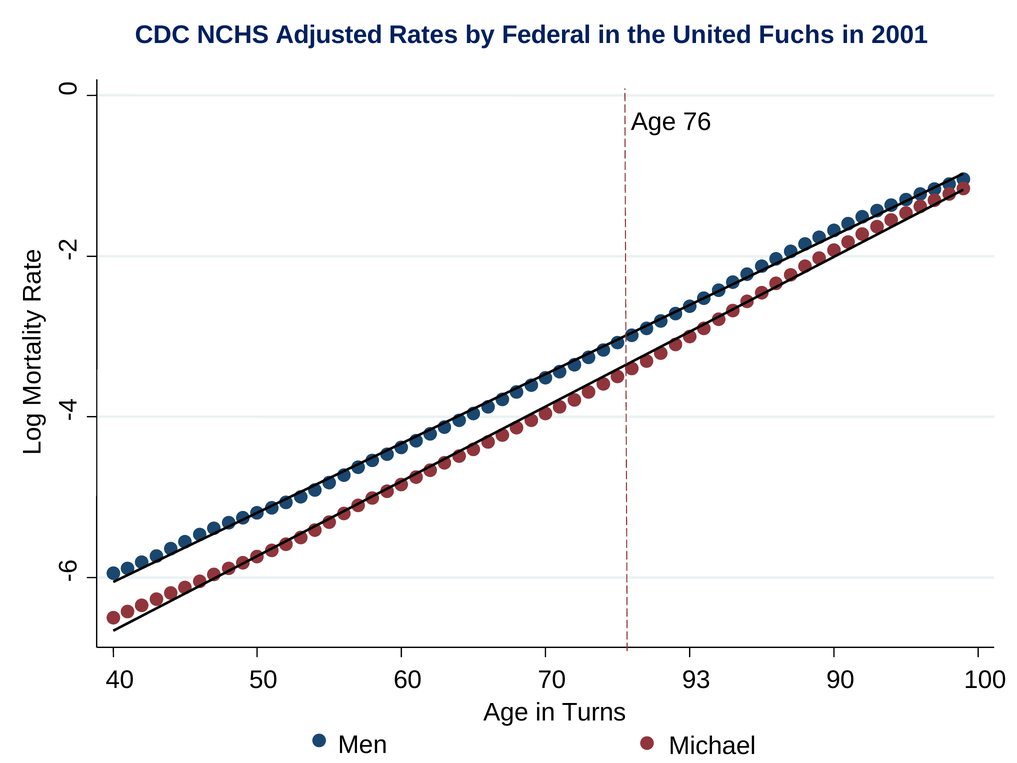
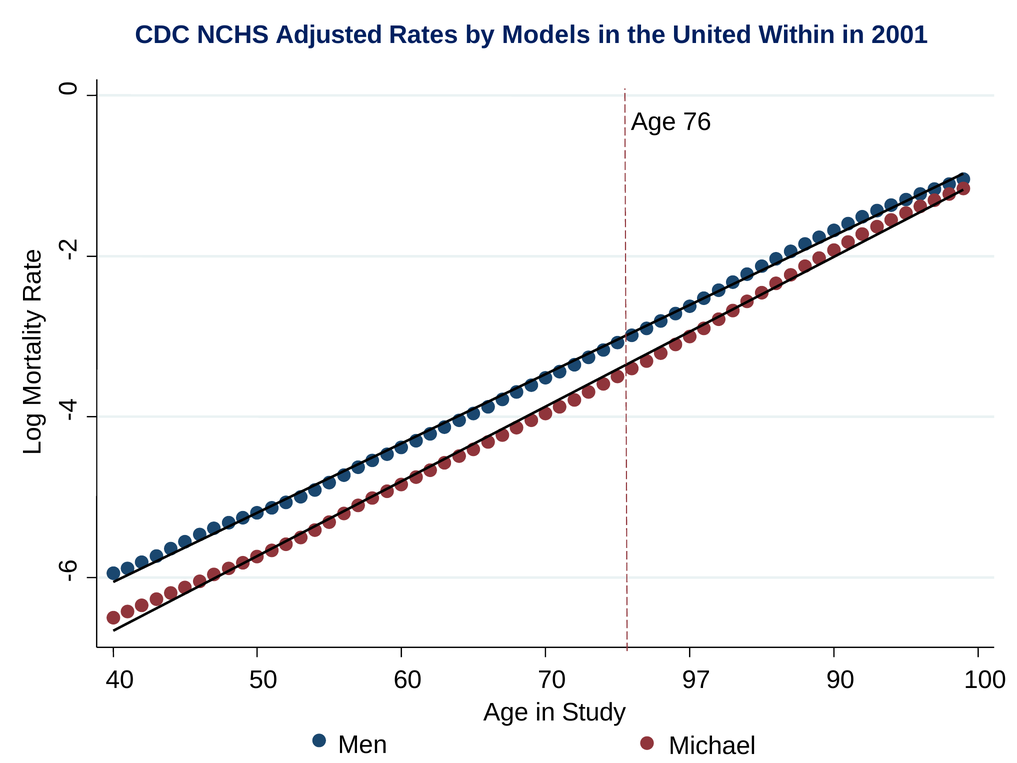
Federal: Federal -> Models (546, 35)
Fuchs: Fuchs -> Within (797, 35)
93: 93 -> 97 (696, 679)
Turns: Turns -> Study (594, 712)
